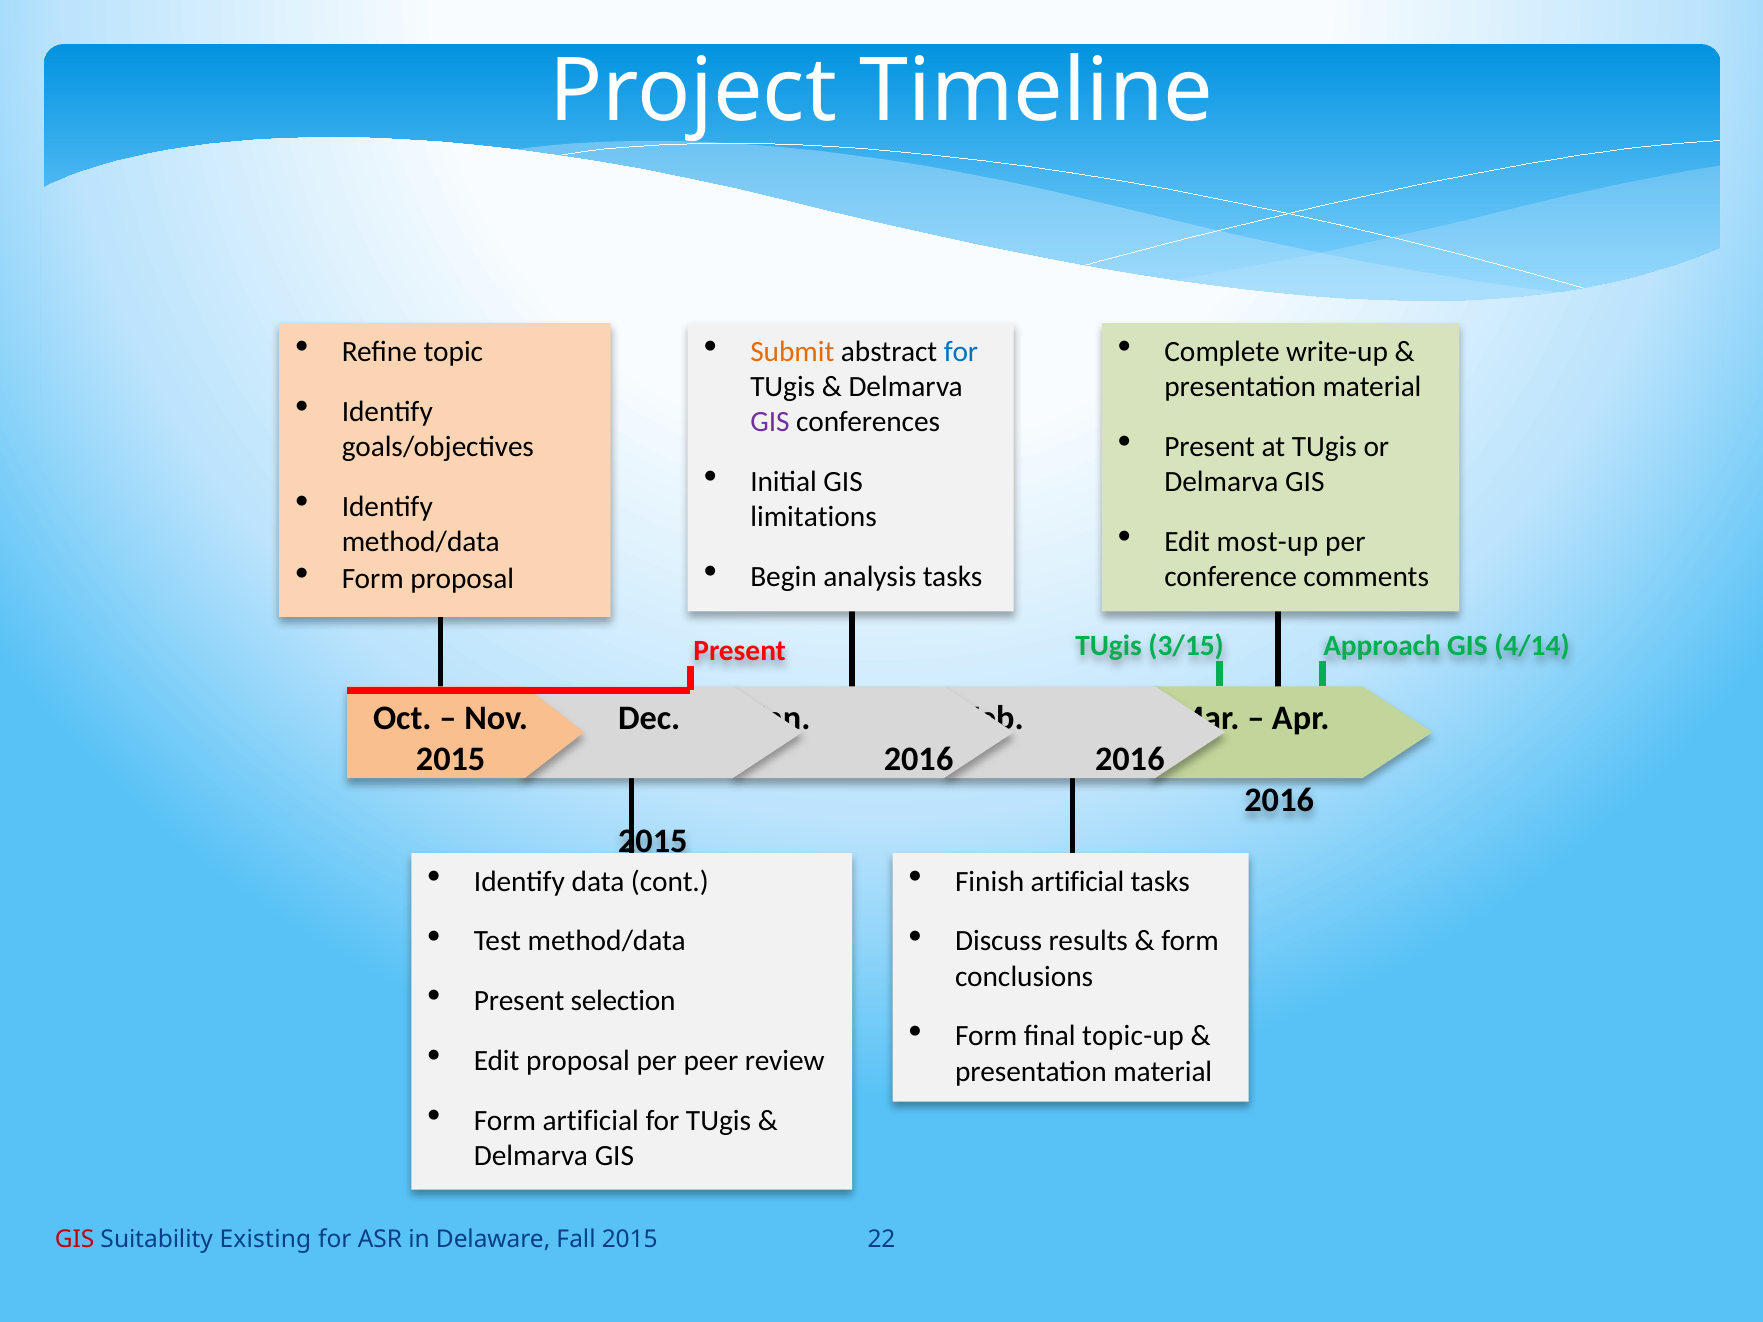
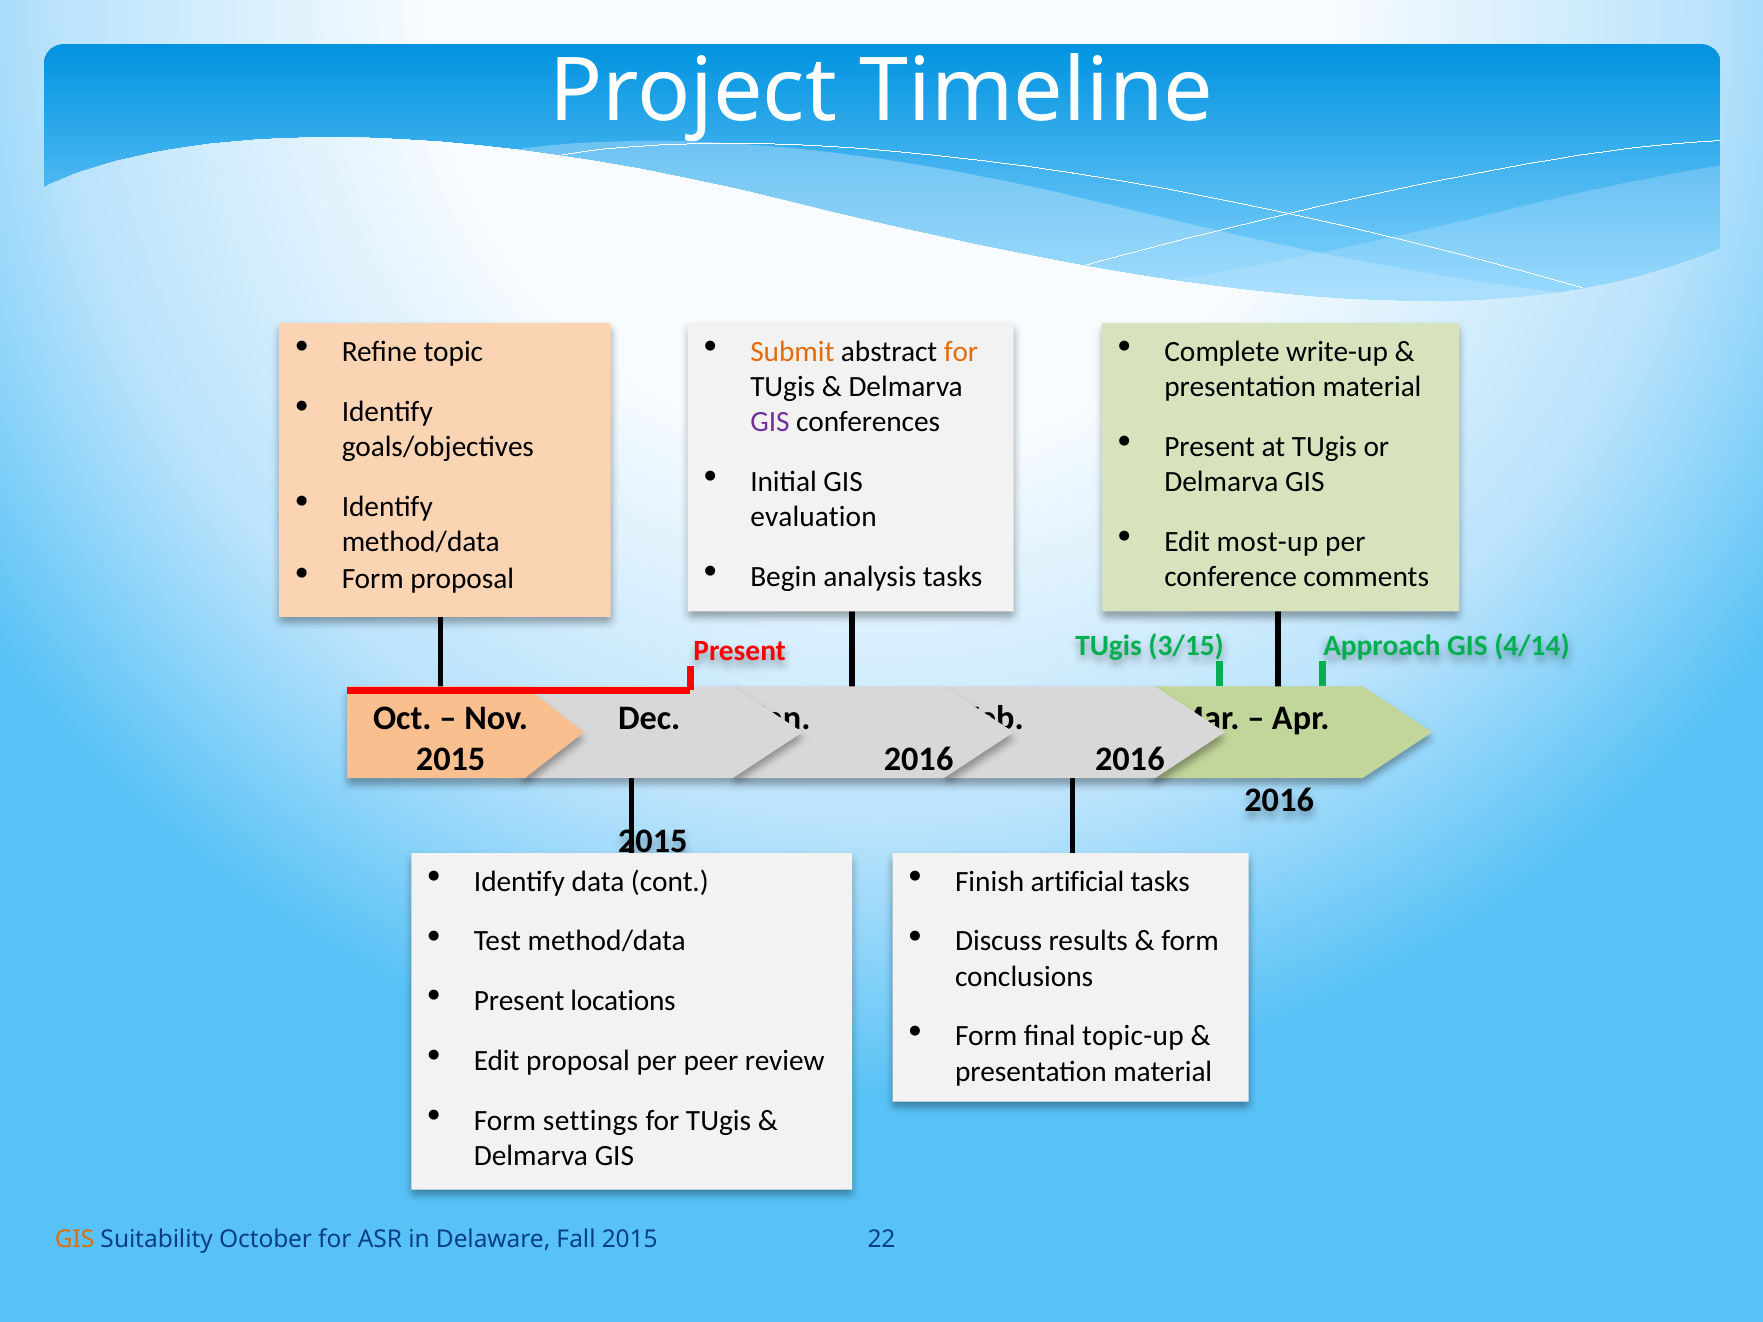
for colour: blue -> orange (961, 352)
limitations: limitations -> evaluation (814, 517)
selection: selection -> locations (623, 1001)
Form artificial: artificial -> settings (591, 1121)
GIS colour: red -> orange (75, 1240)
Existing: Existing -> October (266, 1240)
